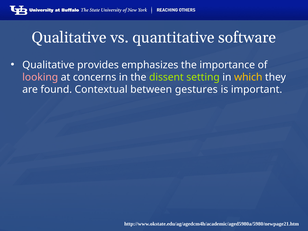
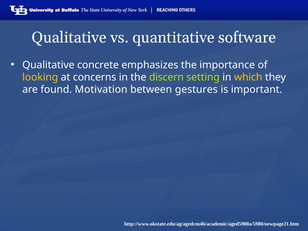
provides: provides -> concrete (98, 65)
looking colour: pink -> yellow (40, 77)
dissent: dissent -> discern (166, 77)
Contextual: Contextual -> Motivation (101, 90)
